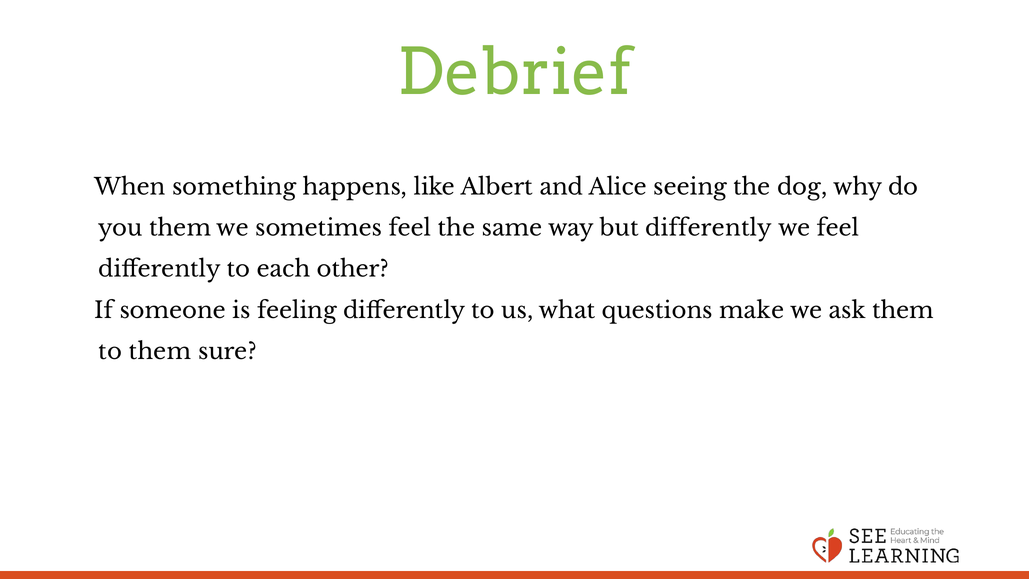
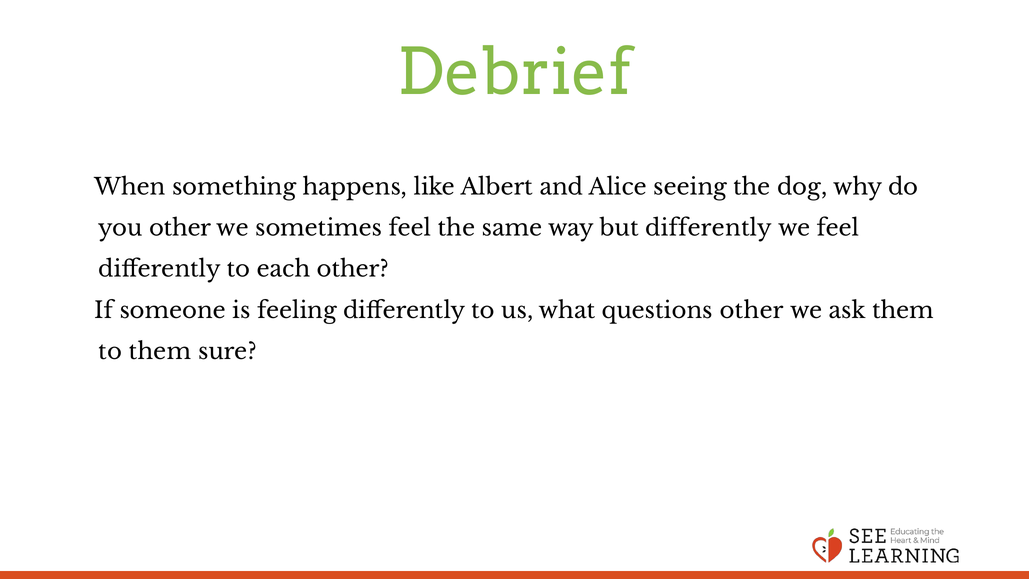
you them: them -> other (180, 228)
questions make: make -> other (752, 310)
